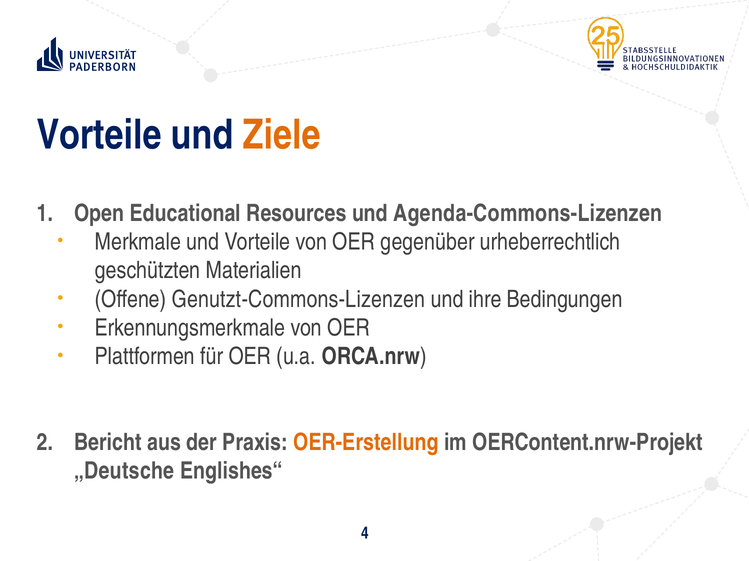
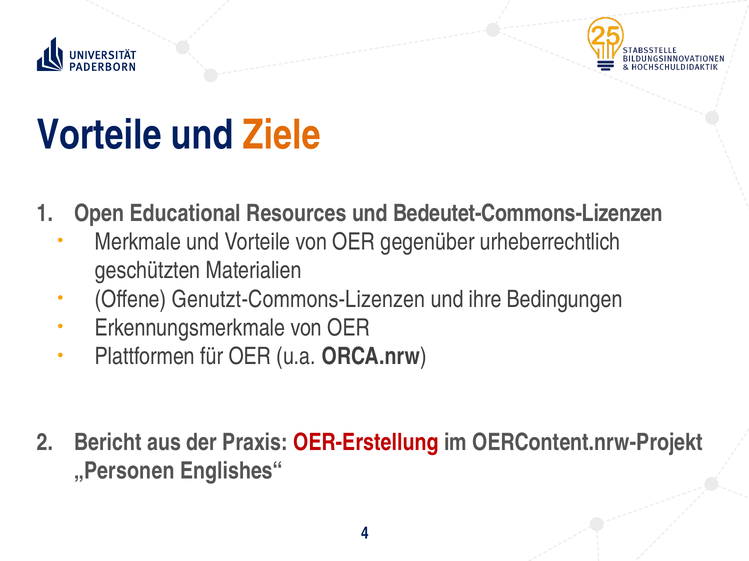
Agenda-Commons-Lizenzen: Agenda-Commons-Lizenzen -> Bedeutet-Commons-Lizenzen (528, 214)
OER-Erstellung colour: orange -> red (366, 443)
„Deutsche: „Deutsche -> „Personen (124, 472)
